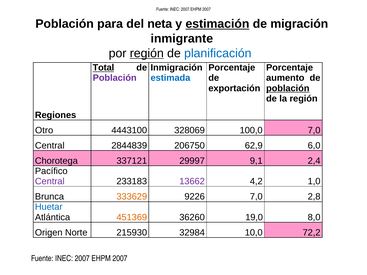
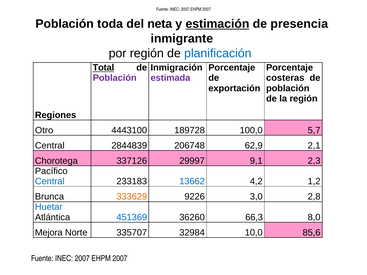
para: para -> toda (110, 24)
migración: migración -> presencia (299, 24)
región underline: present -> none (147, 53)
estimada colour: blue -> purple (170, 78)
aumento: aumento -> costeras (285, 78)
población underline: present -> none (288, 88)
328069: 328069 -> 189728 (190, 130)
100,0 7,0: 7,0 -> 5,7 (314, 130)
206750: 206750 -> 206748 (190, 146)
6,0: 6,0 -> 2,1 (314, 146)
337121: 337121 -> 337126 (132, 161)
2,4: 2,4 -> 2,3 (314, 161)
Central colour: purple -> blue (50, 182)
13662 colour: purple -> blue (192, 182)
1,0: 1,0 -> 1,2 (314, 182)
9226 7,0: 7,0 -> 3,0 (256, 197)
451369 colour: orange -> blue (132, 217)
19,0: 19,0 -> 66,3 (254, 217)
Origen: Origen -> Mejora (49, 233)
215930: 215930 -> 335707 (132, 233)
72,2: 72,2 -> 85,6 (312, 233)
